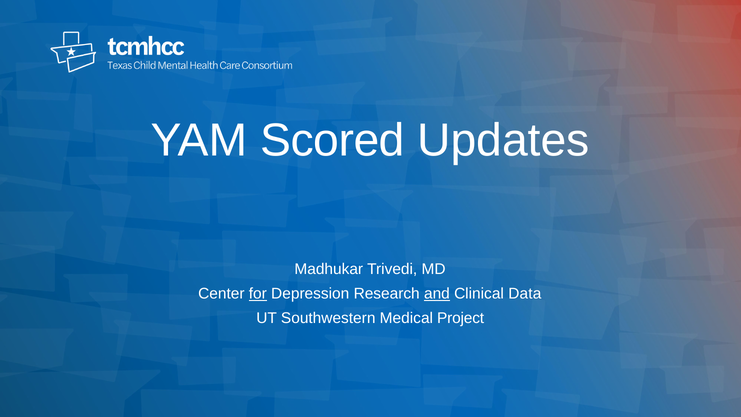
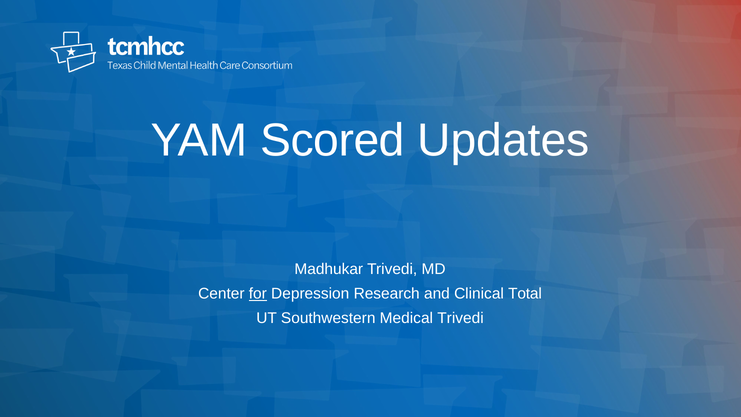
and underline: present -> none (437, 294)
Data: Data -> Total (525, 294)
Medical Project: Project -> Trivedi (461, 318)
